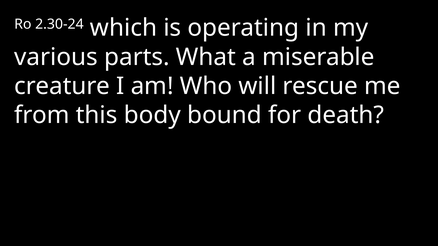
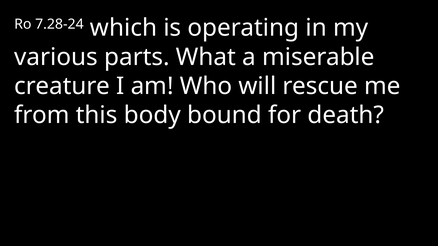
2.30-24: 2.30-24 -> 7.28-24 (59, 24)
